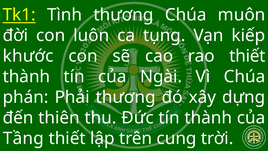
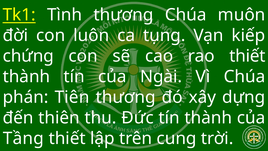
khước: khước -> chứng (28, 56)
Phải: Phải -> Tiên (72, 97)
